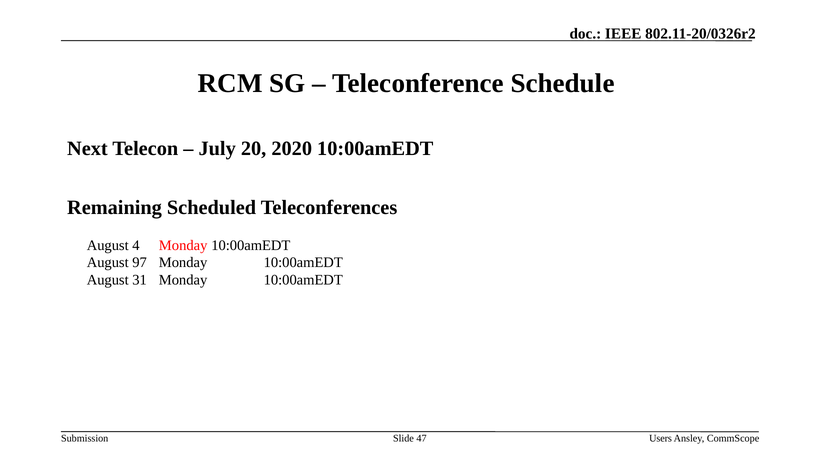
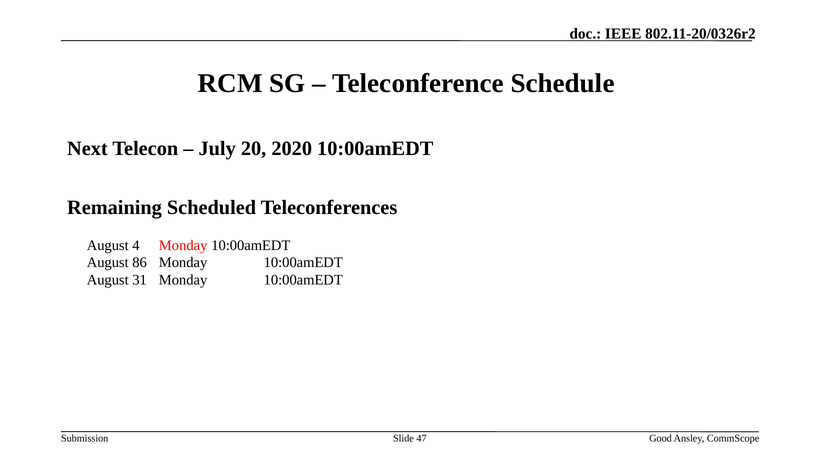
97: 97 -> 86 (140, 263)
Users: Users -> Good (661, 439)
